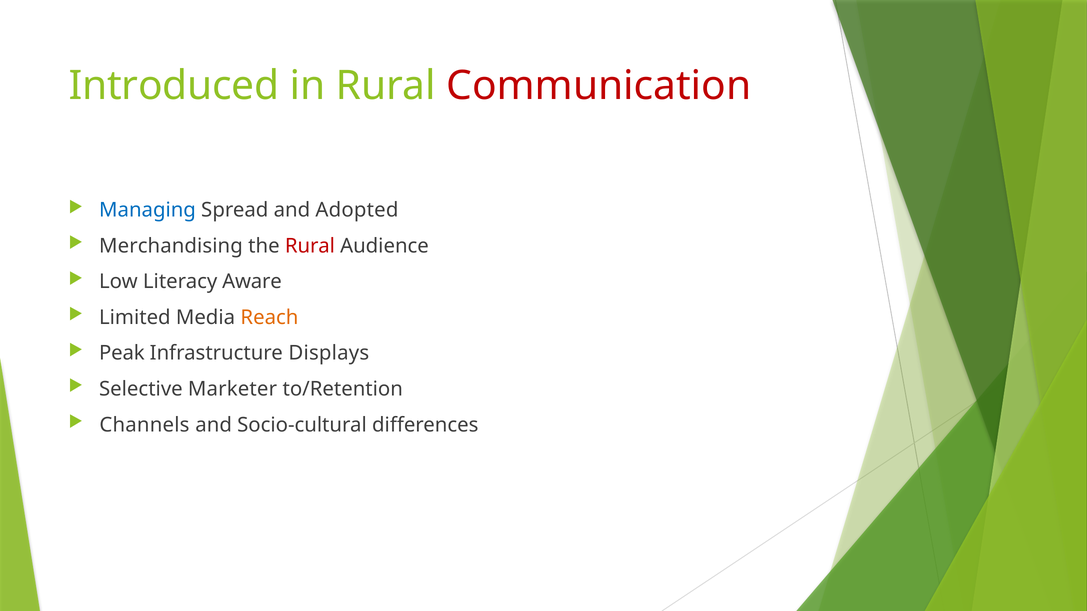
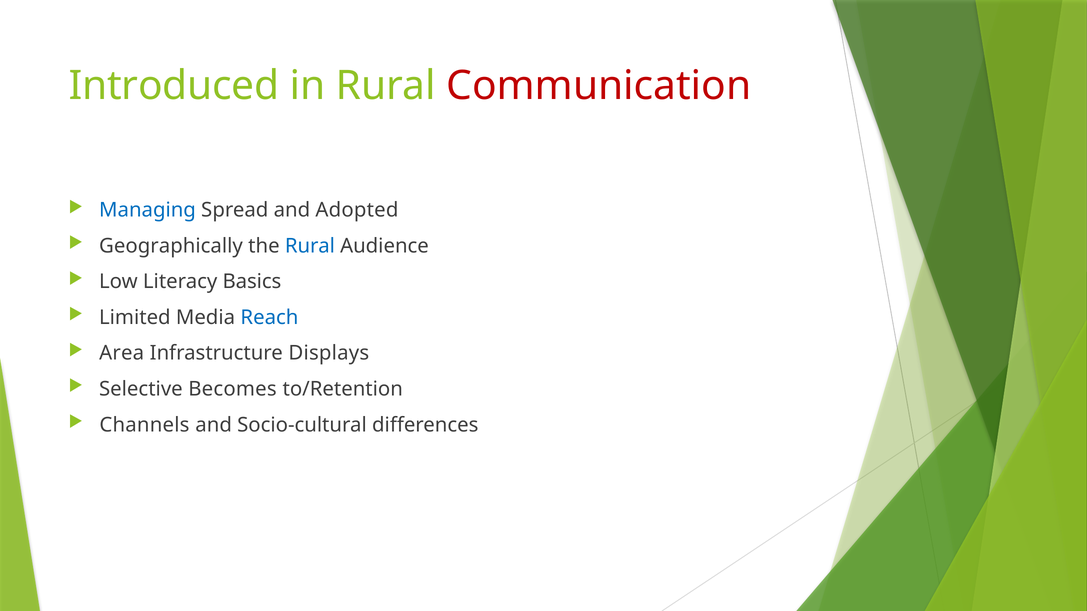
Merchandising: Merchandising -> Geographically (171, 246)
Rural colour: red -> blue (310, 246)
Aware: Aware -> Basics (252, 282)
Reach colour: orange -> blue (269, 318)
Peak: Peak -> Area (122, 354)
Marketer: Marketer -> Becomes (232, 389)
